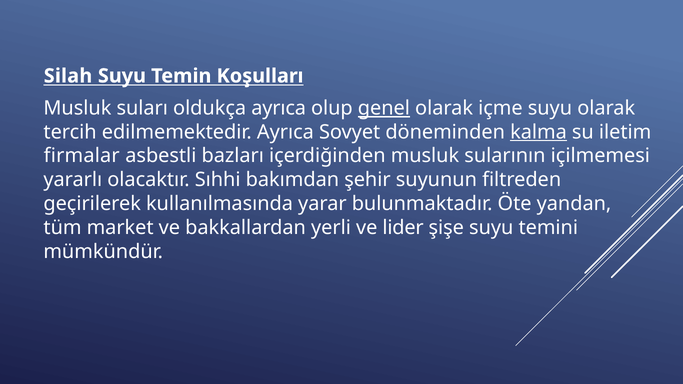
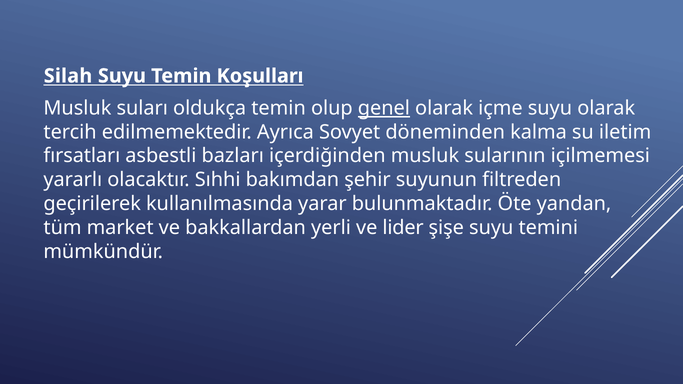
oldukça ayrıca: ayrıca -> temin (279, 108)
kalma underline: present -> none (538, 132)
firmalar: firmalar -> fırsatları (82, 156)
